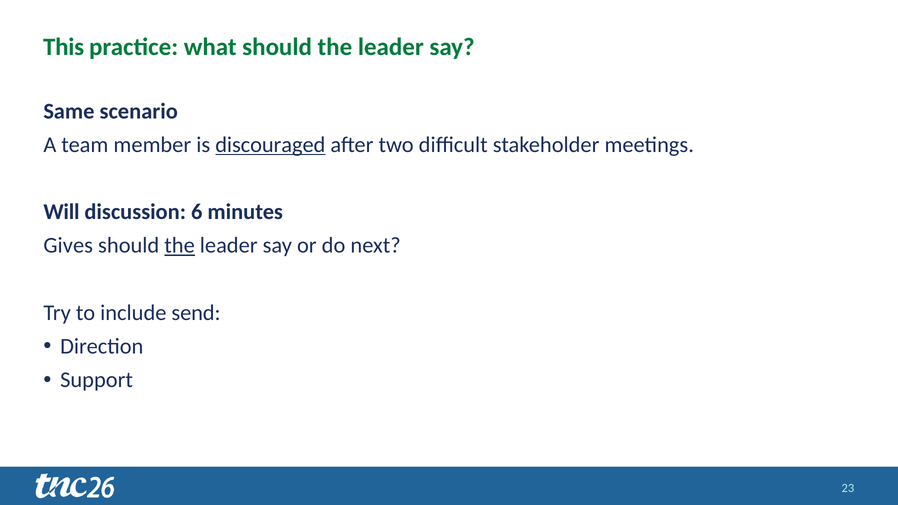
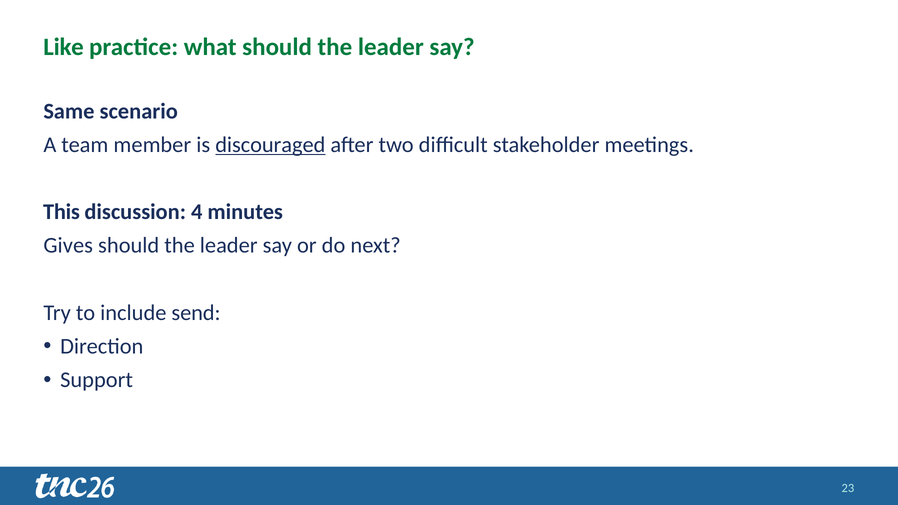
This: This -> Like (64, 47)
Will: Will -> This (61, 212)
6: 6 -> 4 (197, 212)
the underline: present -> none (180, 246)
